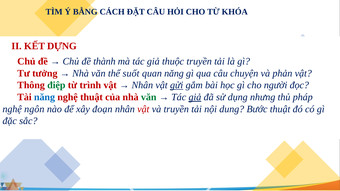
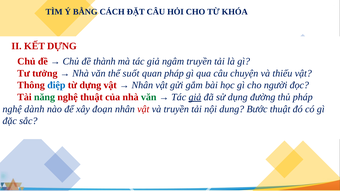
thuộc: thuộc -> ngâm (173, 62)
quan năng: năng -> pháp (174, 73)
phản: phản -> thiếu (282, 73)
điệp colour: green -> blue (56, 85)
từ trình: trình -> dựng (90, 85)
gửi underline: present -> none (177, 85)
năng colour: blue -> green (44, 97)
nhưng: nhưng -> đường (263, 97)
ngôn: ngôn -> dành (34, 109)
